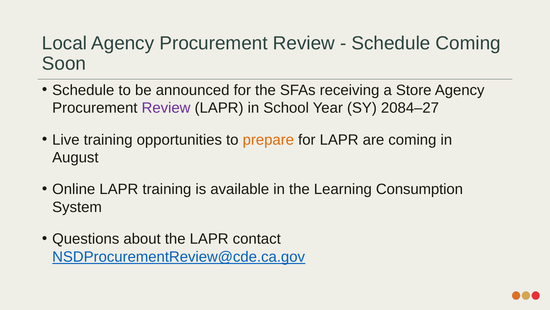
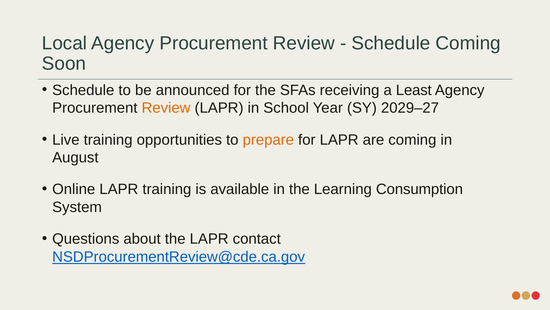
Store: Store -> Least (414, 90)
Review colour: purple -> orange (166, 108)
2084–27: 2084–27 -> 2029–27 (410, 108)
